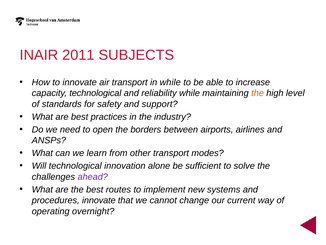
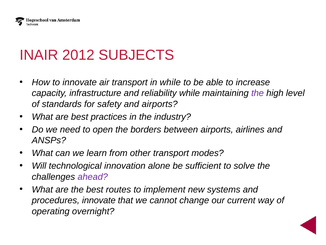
2011: 2011 -> 2012 (78, 55)
capacity technological: technological -> infrastructure (95, 93)
the colour: orange -> purple (258, 93)
and support: support -> airports (160, 104)
